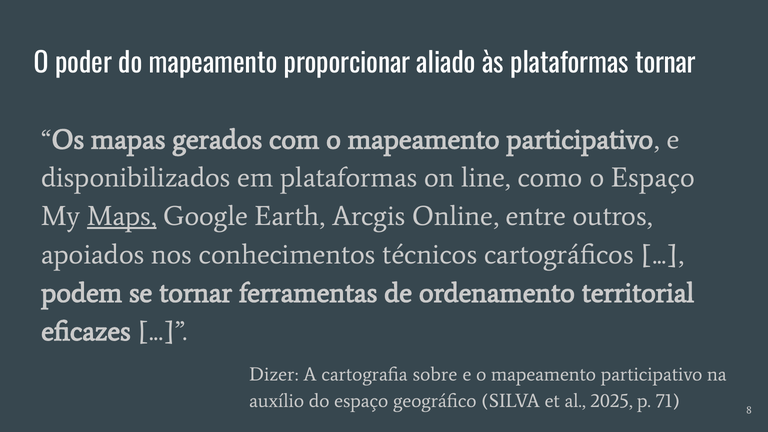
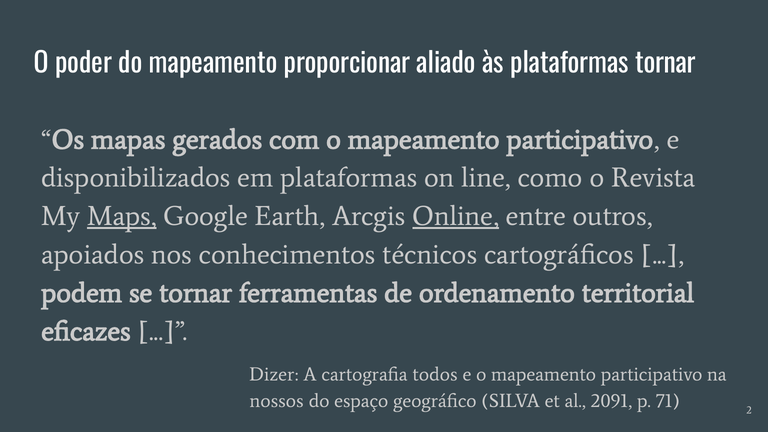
o Espaço: Espaço -> Revista (653, 178)
Online underline: none -> present (456, 216)
sobre: sobre -> todos (435, 375)
auxílio: auxílio -> nossos (277, 401)
2025: 2025 -> 2091 (611, 401)
8: 8 -> 2 (749, 410)
